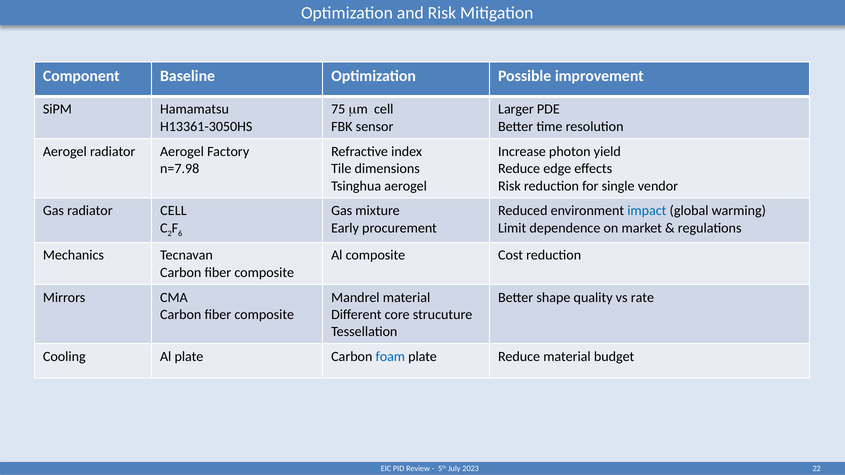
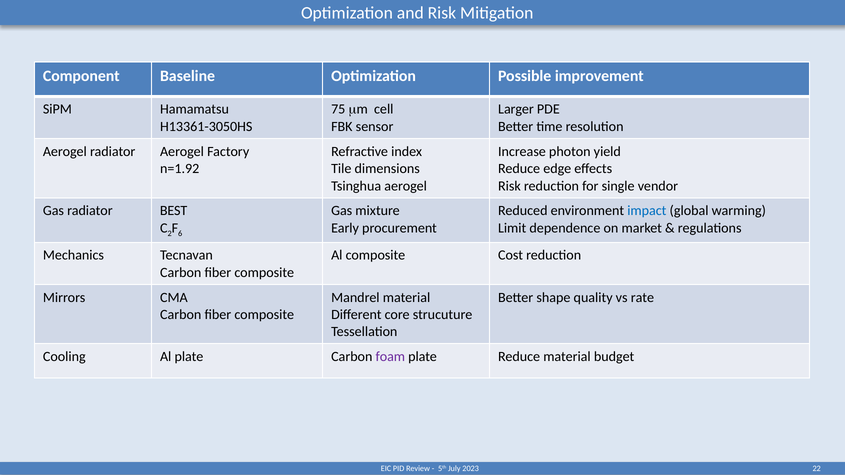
n=7.98: n=7.98 -> n=1.92 (180, 169)
radiator CELL: CELL -> BEST (174, 211)
foam colour: blue -> purple (390, 357)
